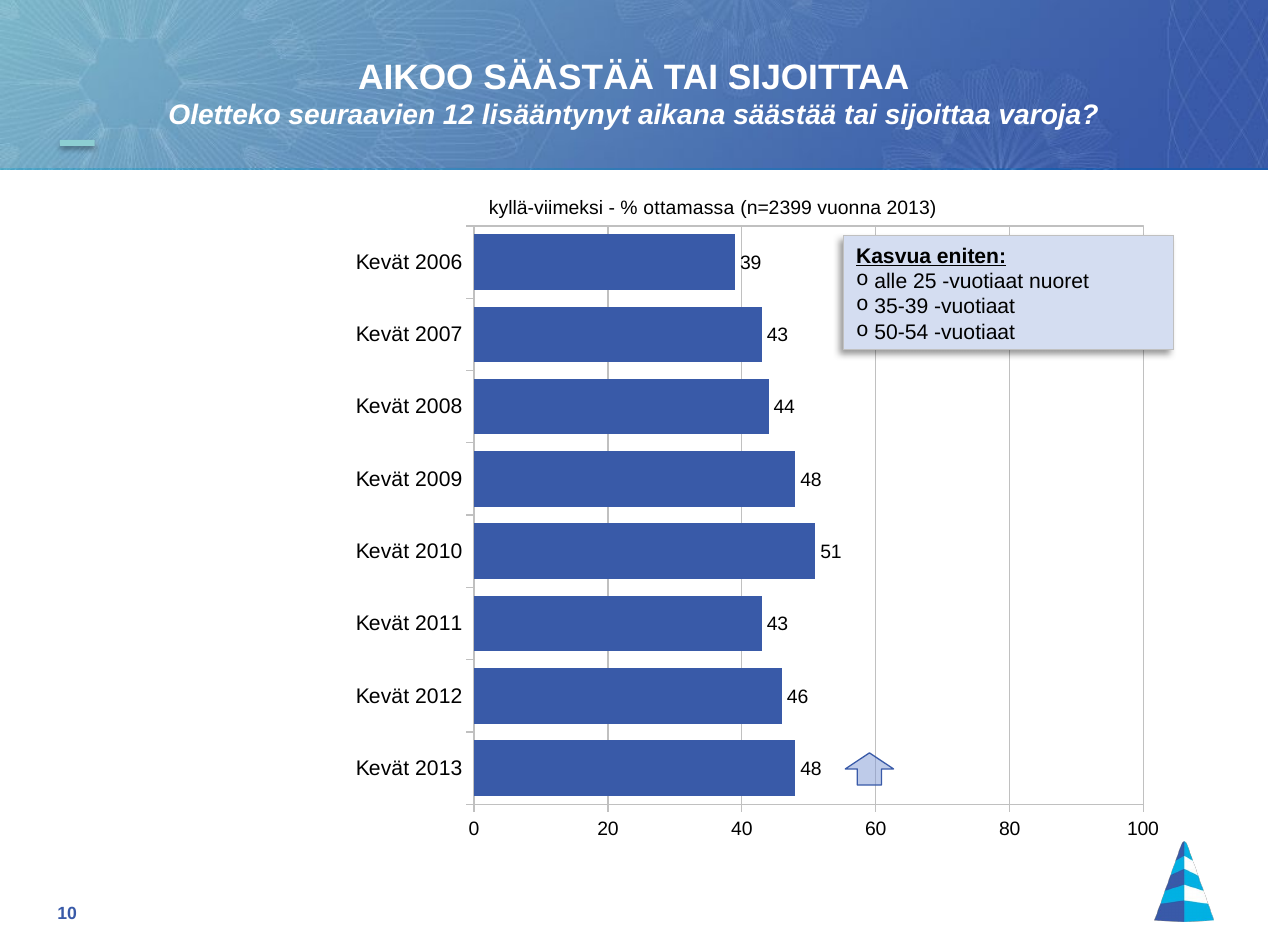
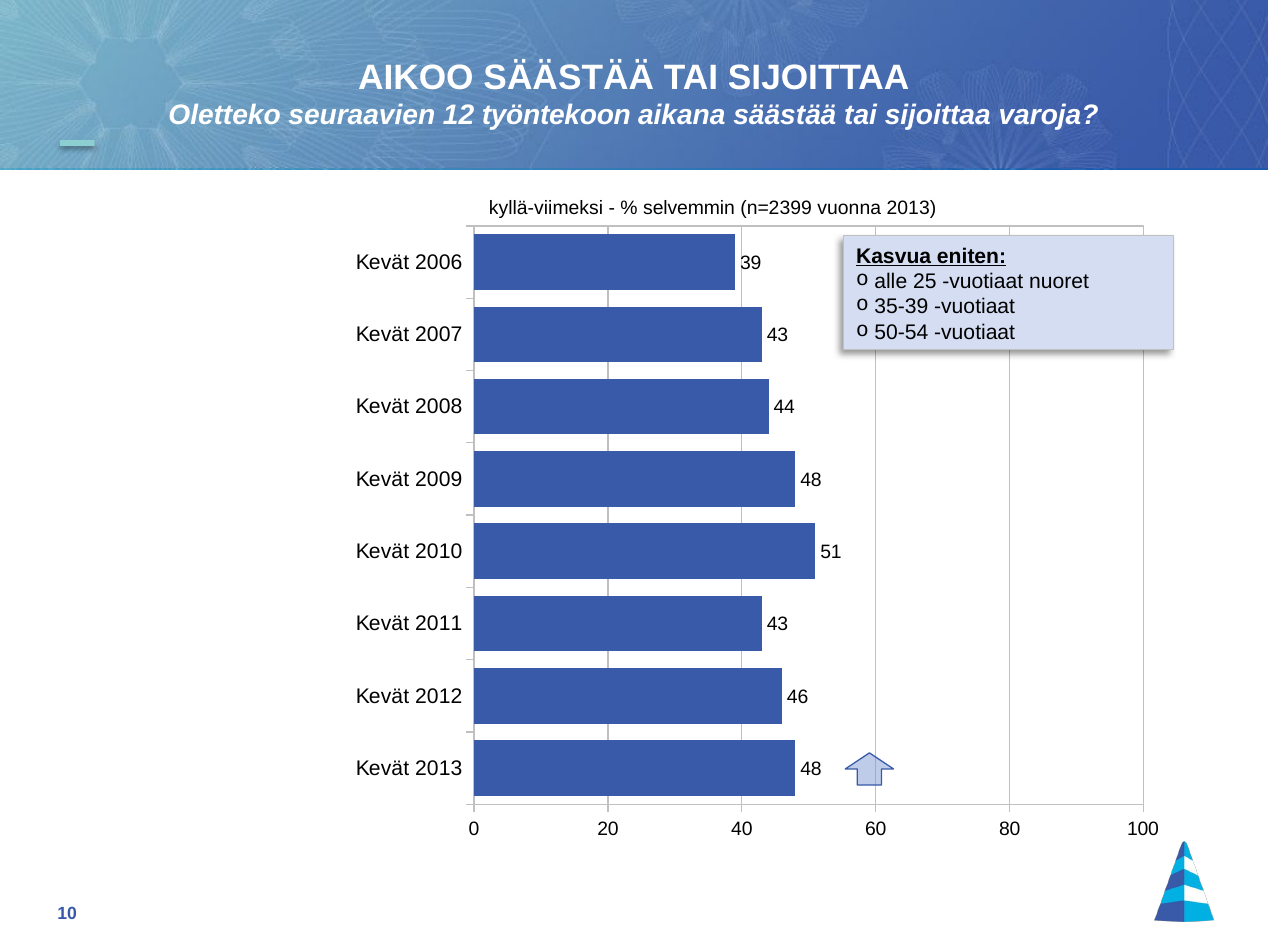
lisääntynyt: lisääntynyt -> työntekoon (556, 115)
ottamassa: ottamassa -> selvemmin (689, 208)
